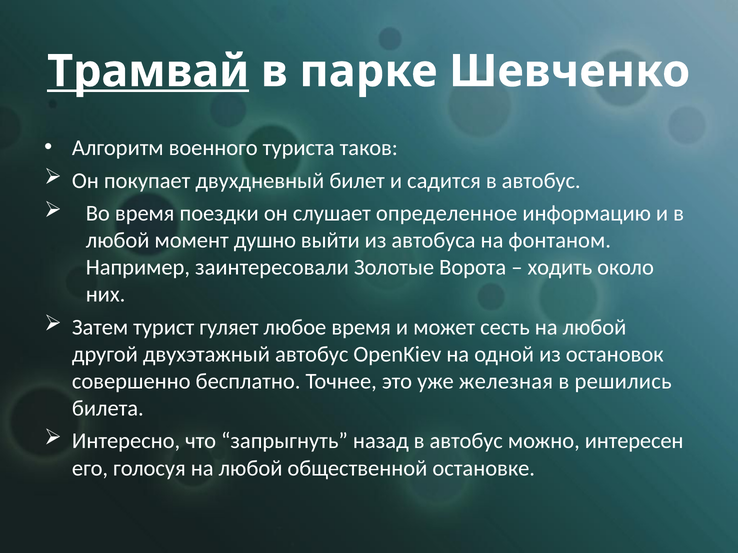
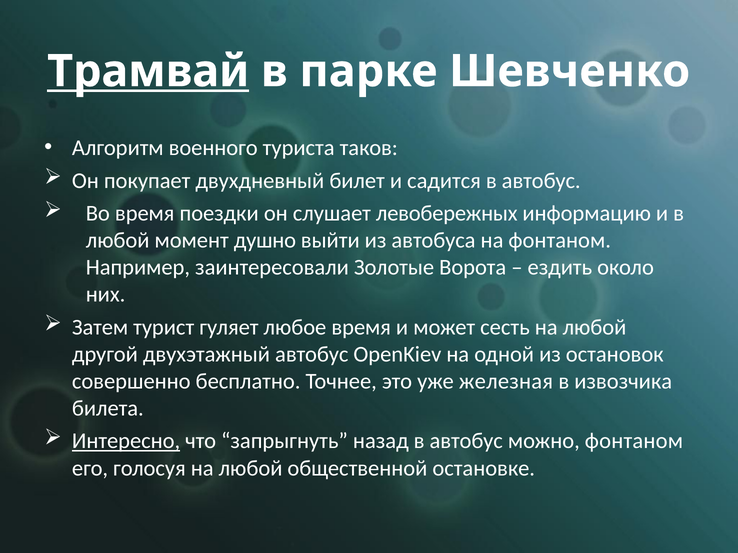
определенное: определенное -> левобережных (447, 214)
ходить: ходить -> ездить (560, 268)
решились: решились -> извозчика (623, 382)
Интересно underline: none -> present (126, 441)
можно интересен: интересен -> фонтаном (634, 441)
